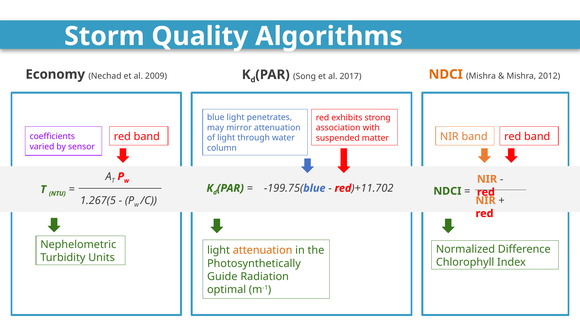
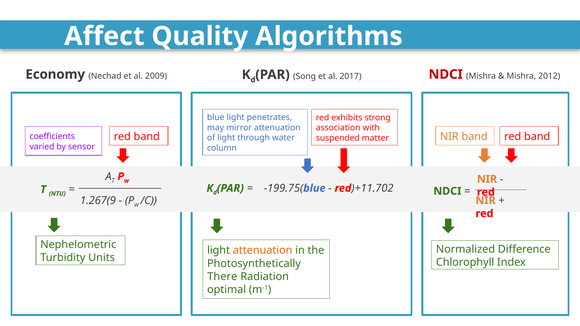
Storm: Storm -> Affect (104, 36)
NDCI colour: orange -> red (446, 74)
1.267(5: 1.267(5 -> 1.267(9 (98, 201)
Guide: Guide -> There (222, 277)
